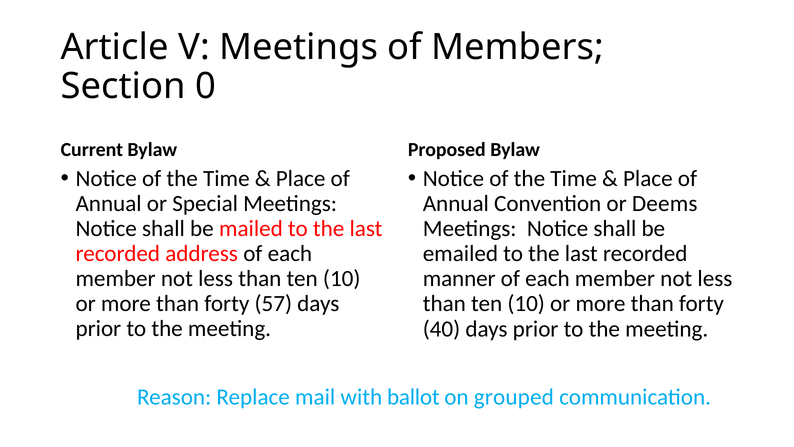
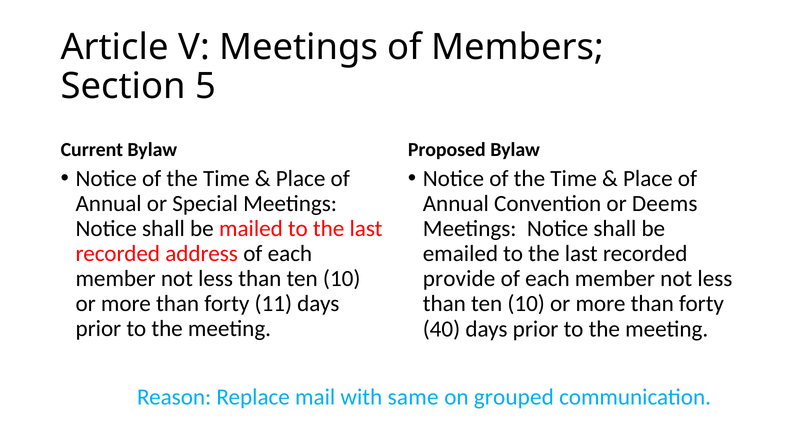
0: 0 -> 5 (205, 86)
manner: manner -> provide (459, 279)
57: 57 -> 11 (273, 303)
ballot: ballot -> same (413, 397)
